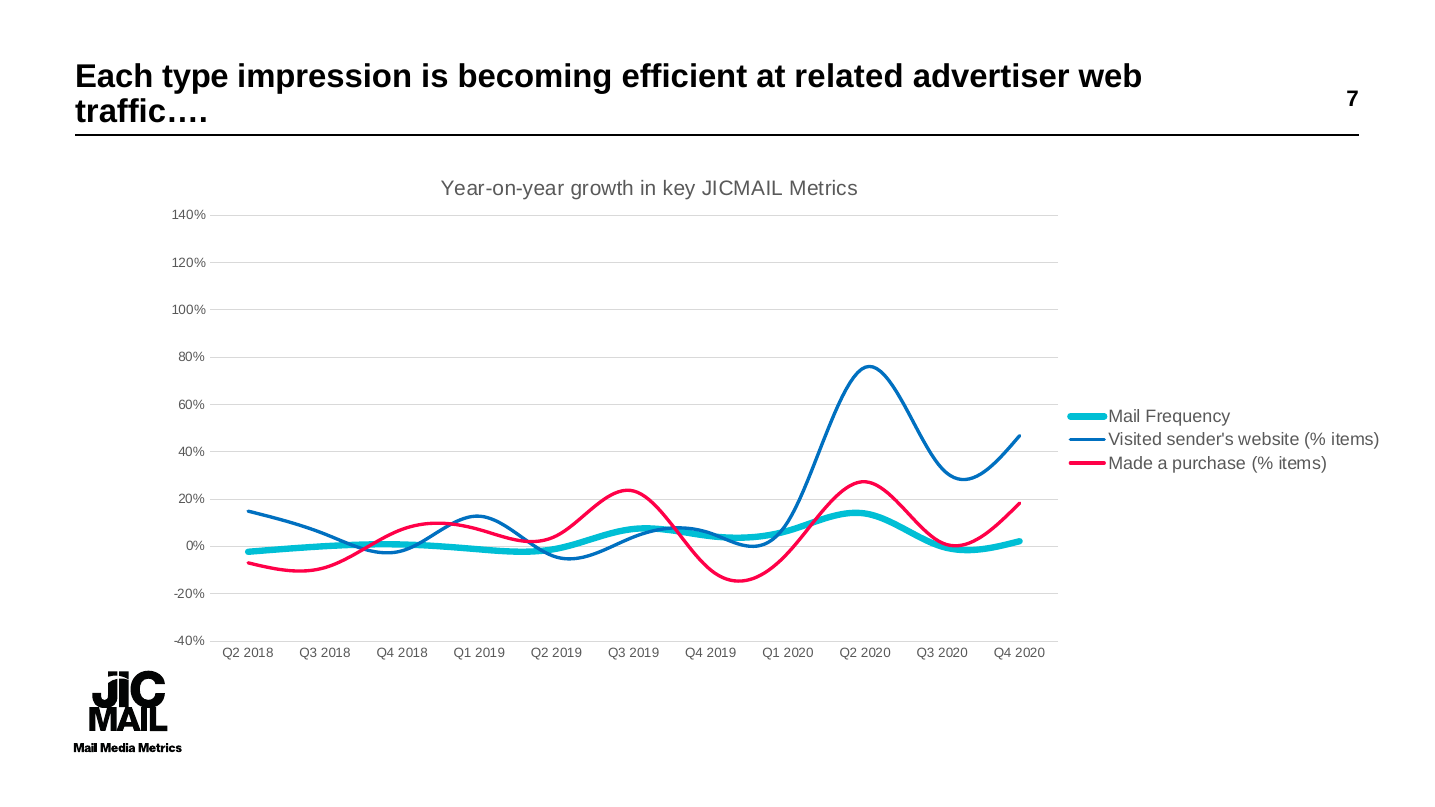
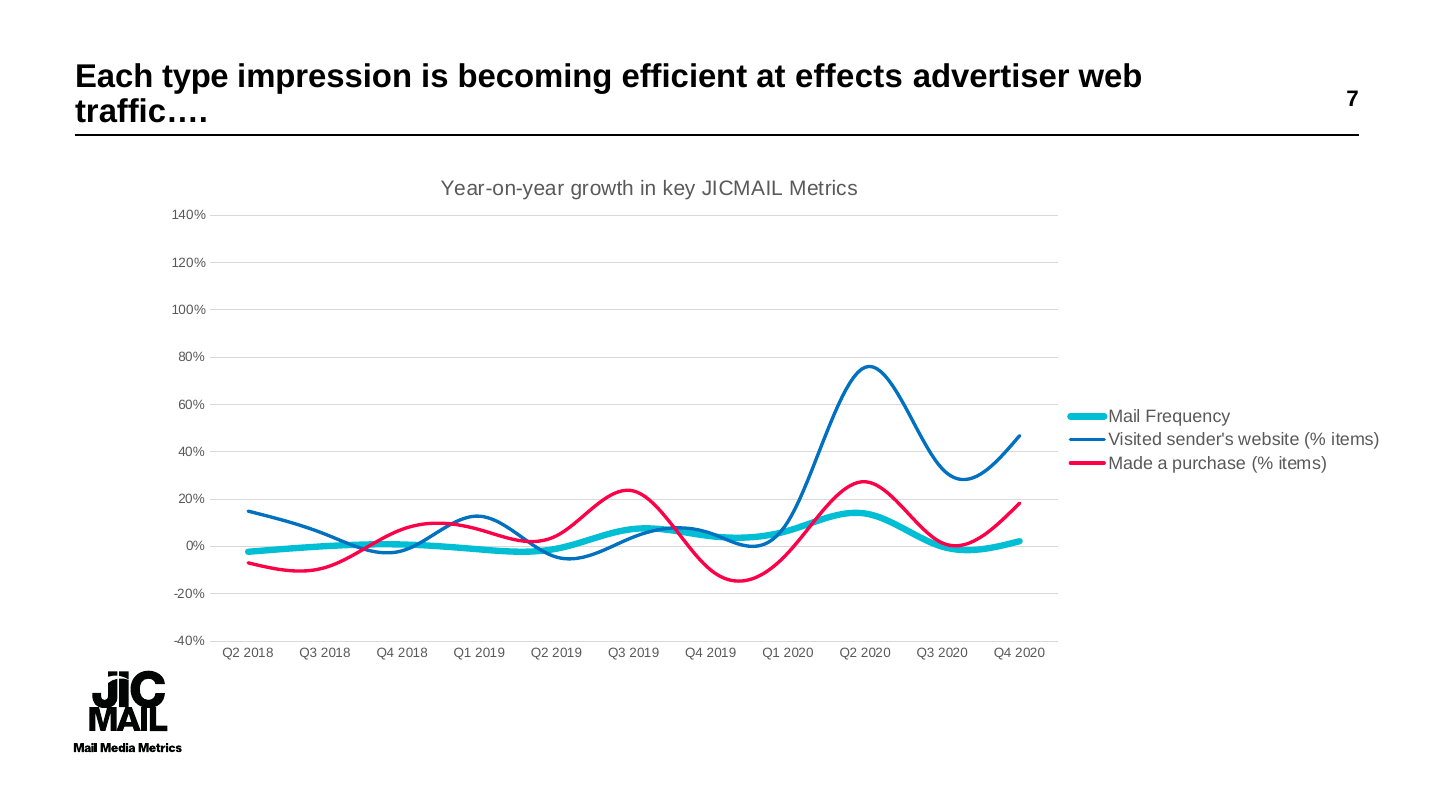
related: related -> effects (849, 76)
